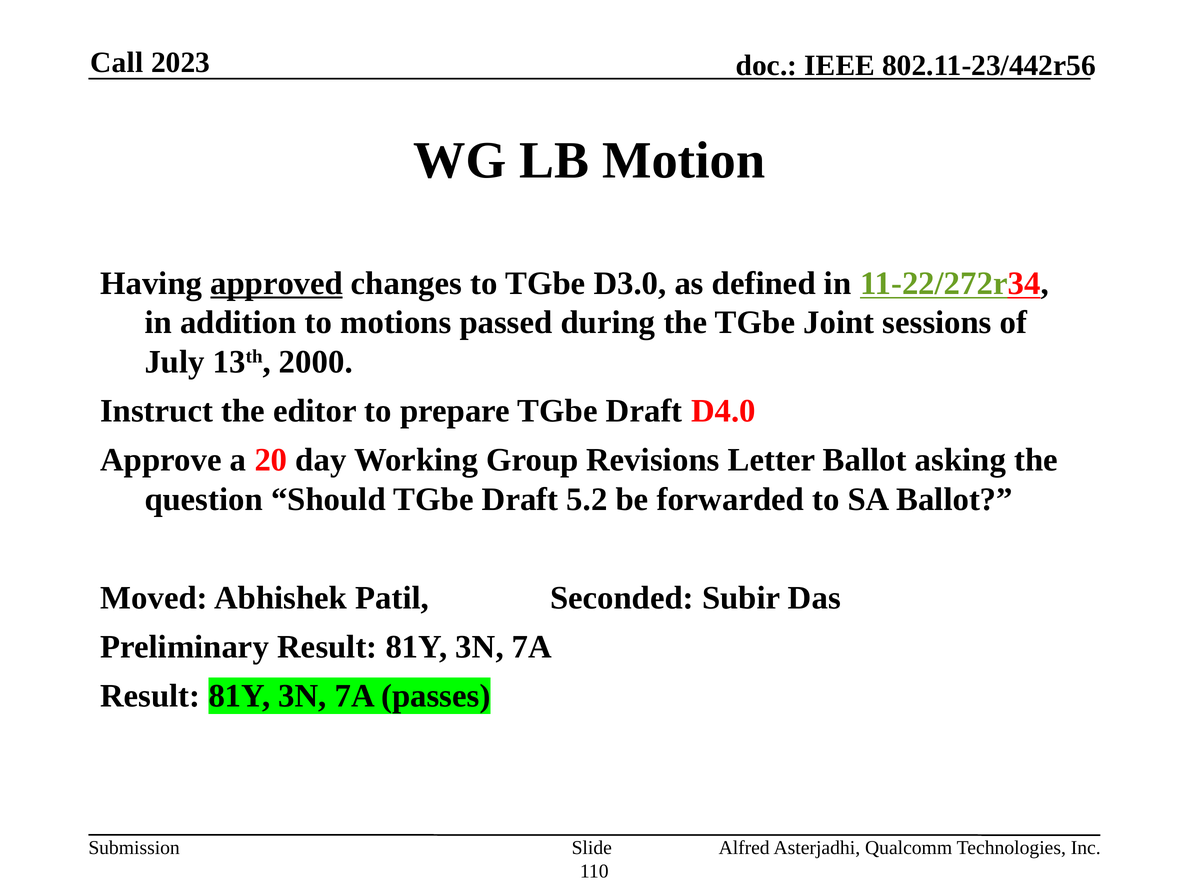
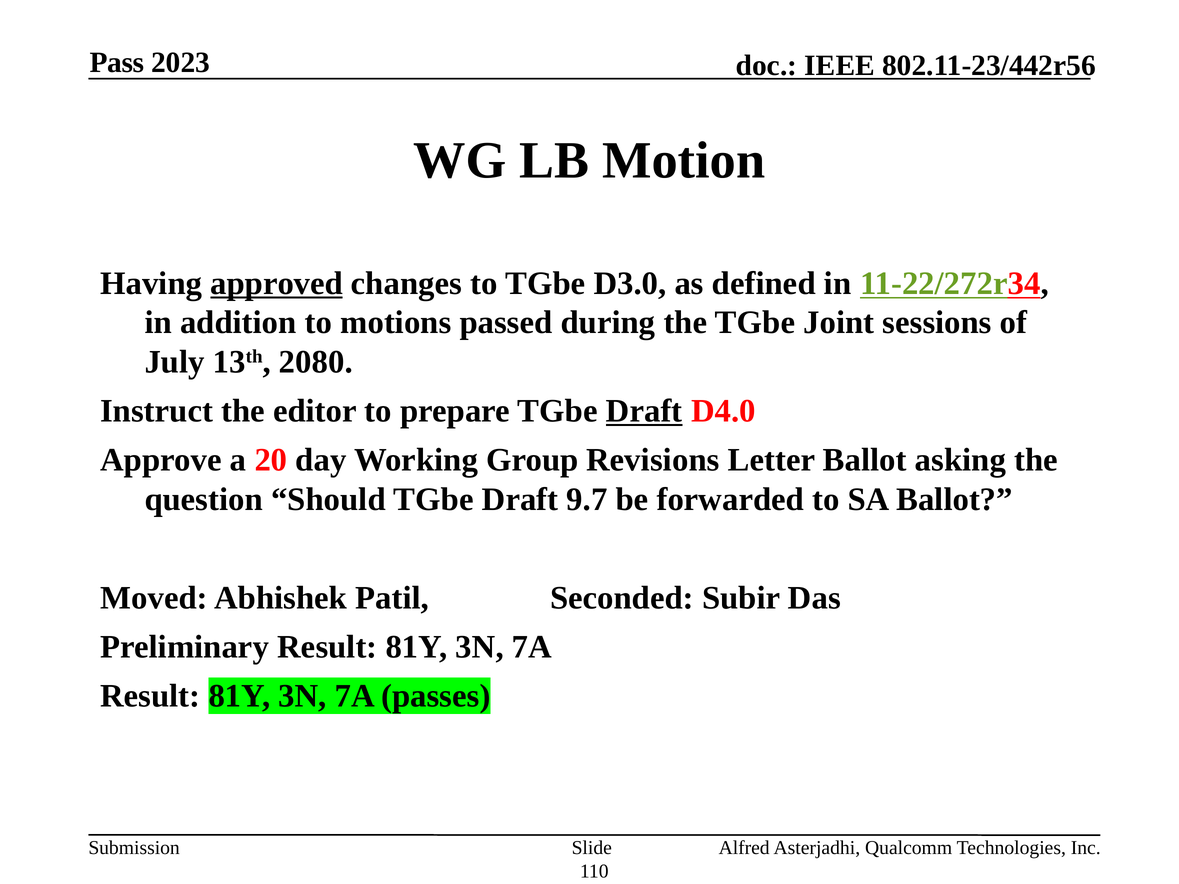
Call: Call -> Pass (117, 62)
2000: 2000 -> 2080 (316, 362)
Draft underline: none -> present (644, 411)
5.2: 5.2 -> 9.7 (587, 500)
